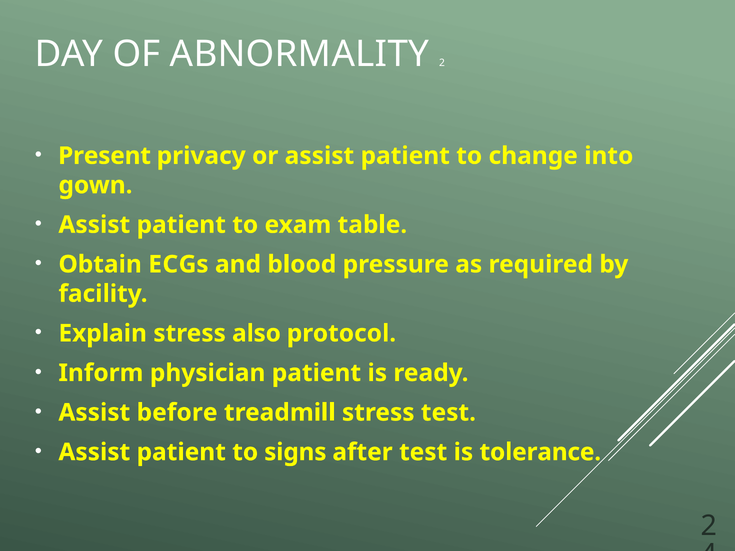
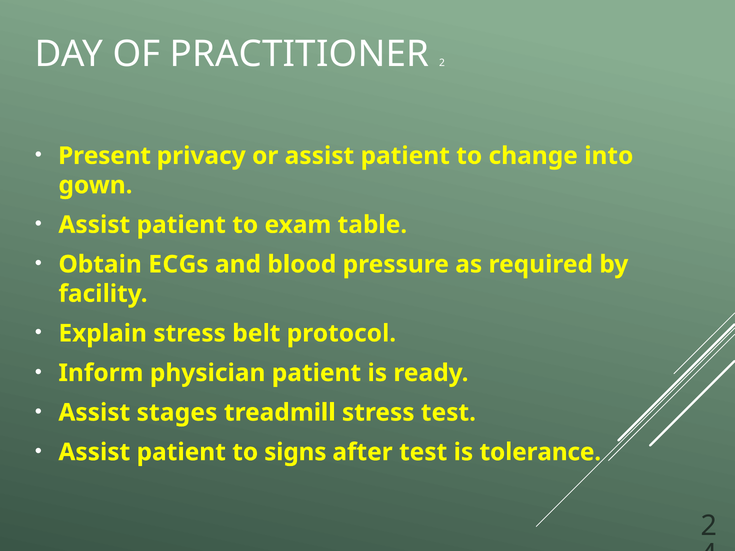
ABNORMALITY: ABNORMALITY -> PRACTITIONER (299, 54)
also: also -> belt (256, 334)
before: before -> stages (177, 413)
